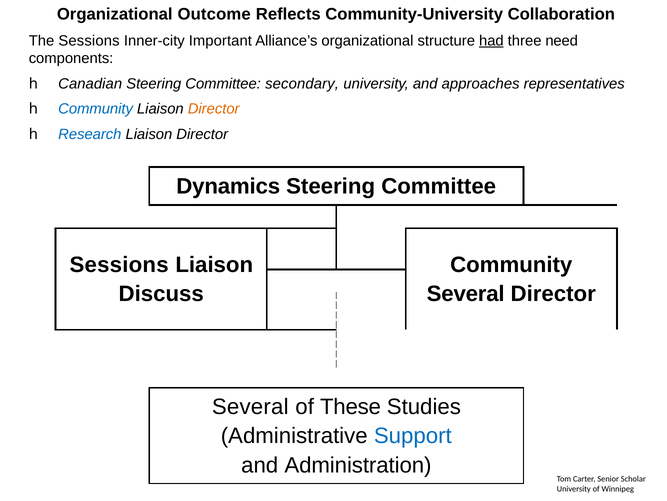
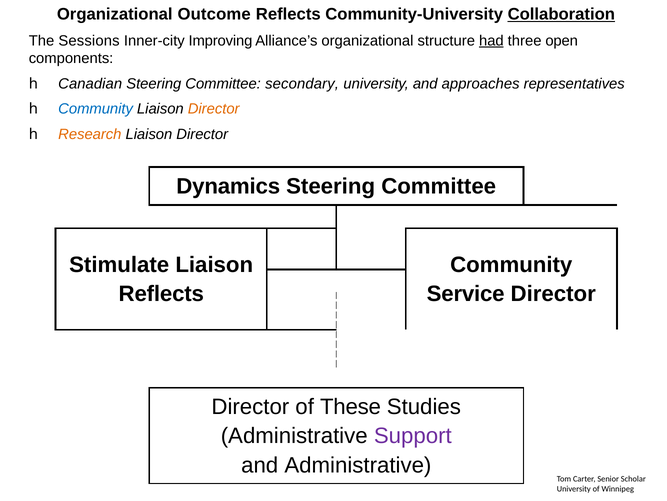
Collaboration underline: none -> present (561, 14)
Important: Important -> Improving (220, 41)
need: need -> open (562, 41)
Research colour: blue -> orange (90, 134)
Sessions: Sessions -> Stimulate (119, 264)
Discuss: Discuss -> Reflects (161, 294)
Several: Several -> Service (466, 294)
Several: Several -> Director (250, 406)
Support colour: blue -> purple (413, 435)
and Administration: Administration -> Administrative (358, 464)
